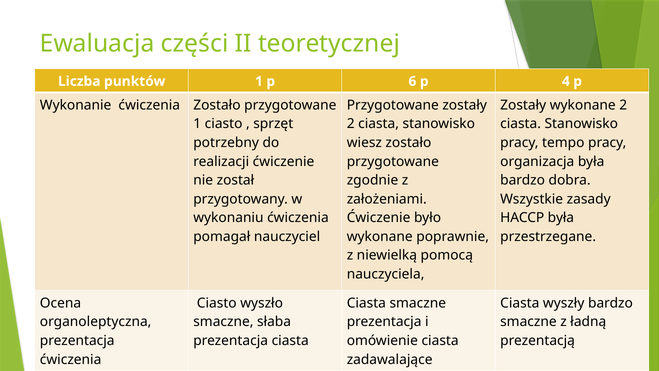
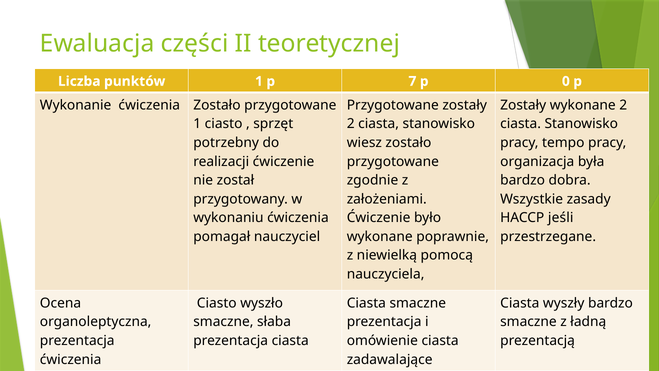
6: 6 -> 7 (412, 81)
4: 4 -> 0 (566, 81)
HACCP była: była -> jeśli (561, 218)
